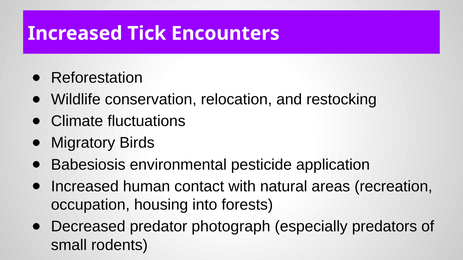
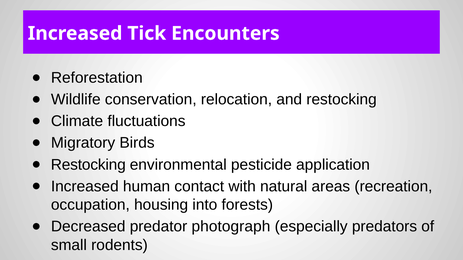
Babesiosis: Babesiosis -> Restocking (88, 165)
